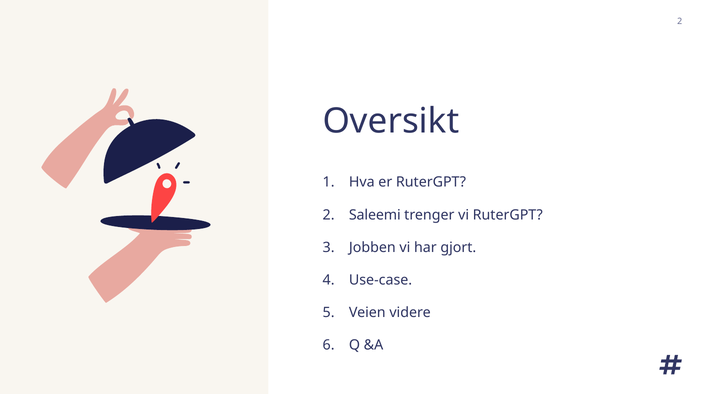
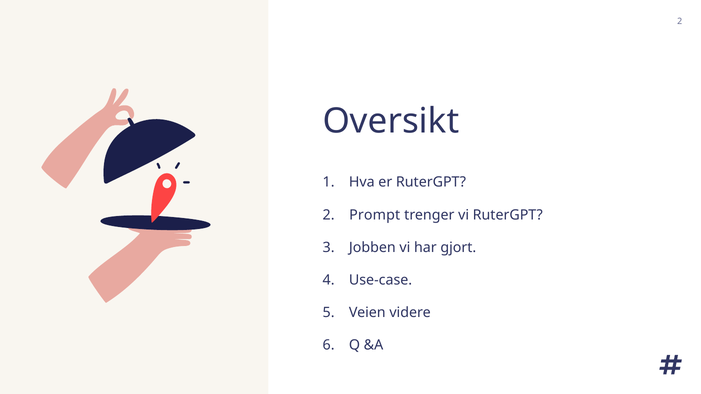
Saleemi: Saleemi -> Prompt (375, 215)
